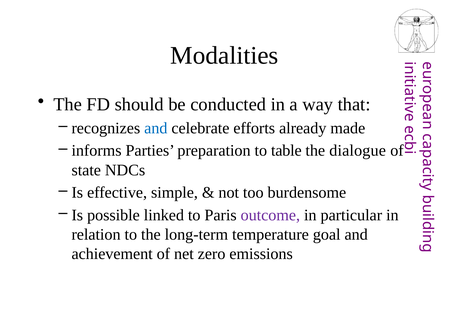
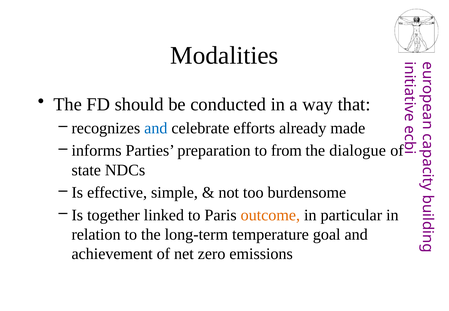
table: table -> from (286, 151)
possible: possible -> together (113, 215)
outcome colour: purple -> orange (270, 215)
